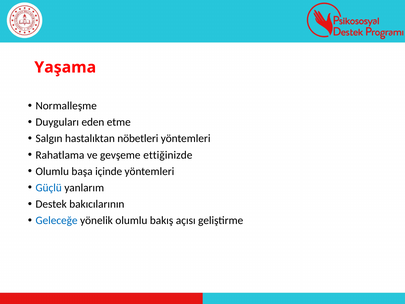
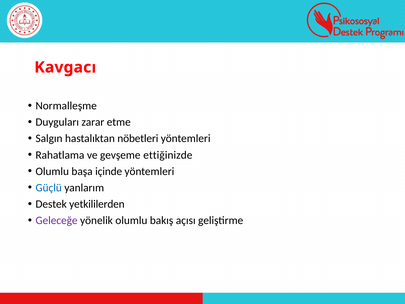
Yaşama: Yaşama -> Kavgacı (65, 67)
eden: eden -> zarar (93, 122)
bakıcılarının: bakıcılarının -> yetkililerden (97, 204)
Geleceğe colour: blue -> purple (57, 220)
